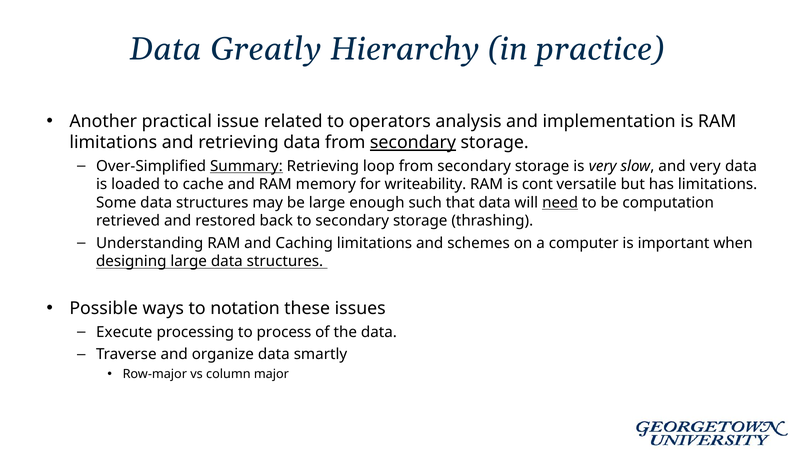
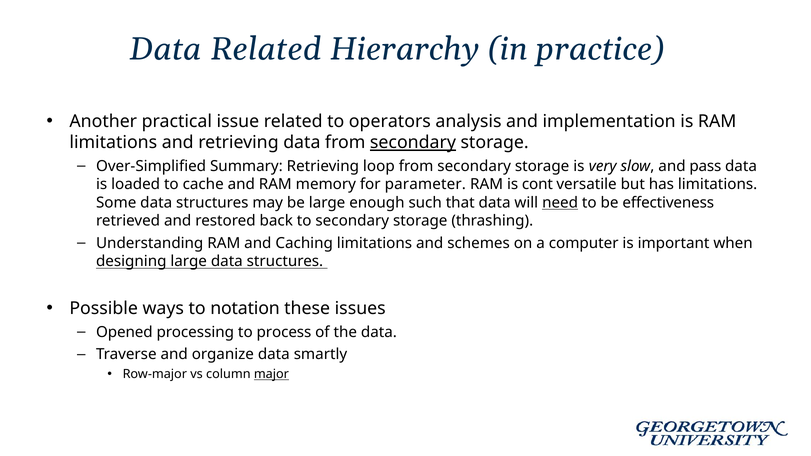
Data Greatly: Greatly -> Related (266, 49)
Summary underline: present -> none (246, 166)
and very: very -> pass (705, 166)
writeability: writeability -> parameter (425, 185)
computation: computation -> effectiveness (668, 203)
Execute: Execute -> Opened (124, 332)
major underline: none -> present (271, 374)
